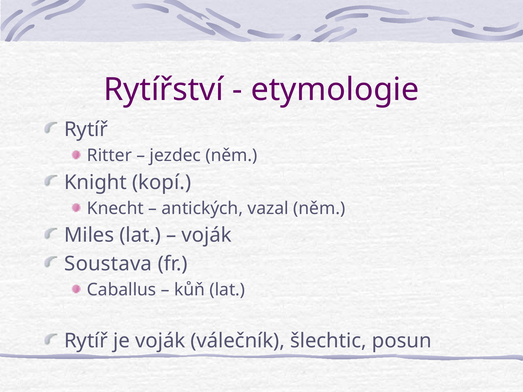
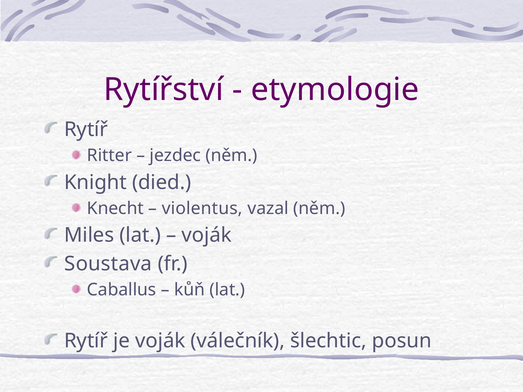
kopí: kopí -> died (162, 182)
antických: antických -> violentus (202, 208)
